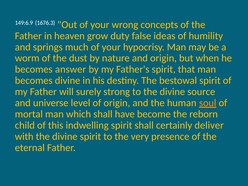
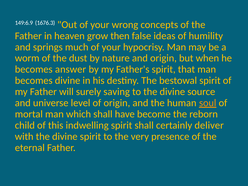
duty: duty -> then (120, 36)
strong: strong -> saving (117, 92)
